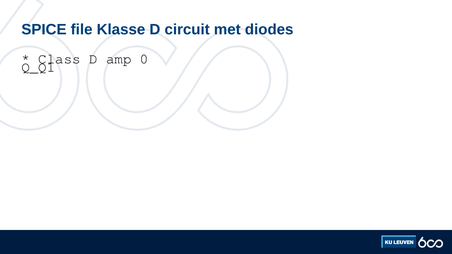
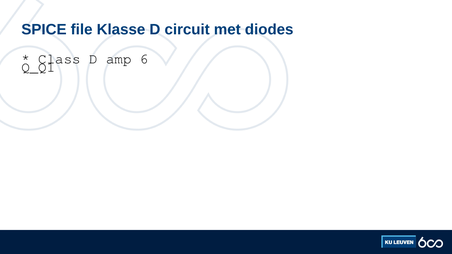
0: 0 -> 6 (144, 59)
